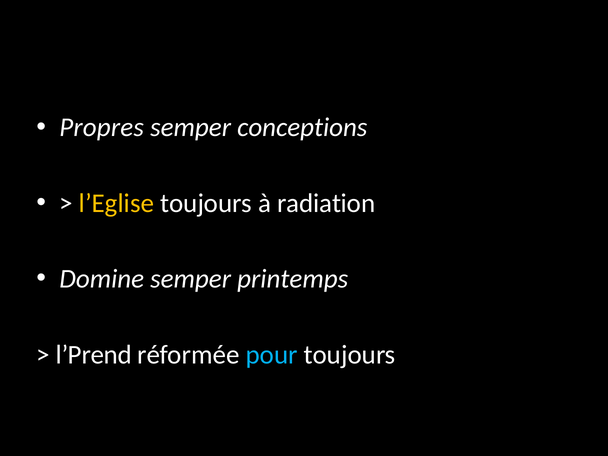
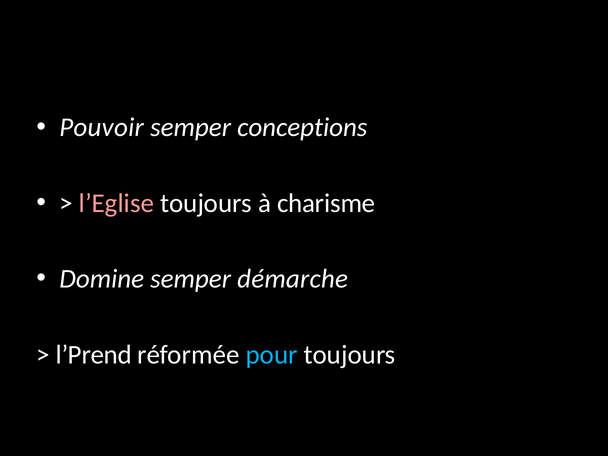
Propres: Propres -> Pouvoir (102, 128)
l’Eglise colour: yellow -> pink (116, 203)
radiation: radiation -> charisme (326, 203)
printemps: printemps -> démarche (293, 279)
